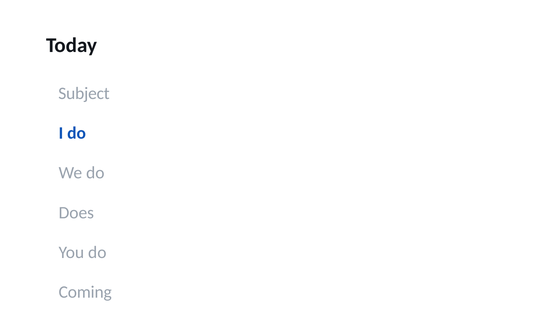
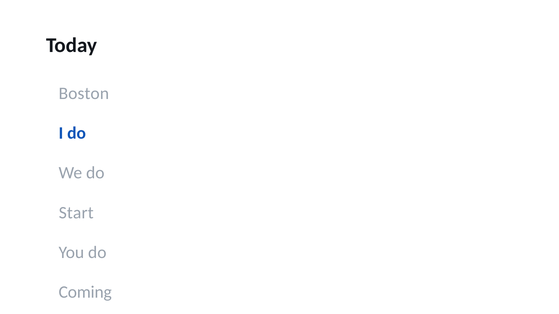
Subject: Subject -> Boston (84, 93)
Does: Does -> Start (76, 213)
